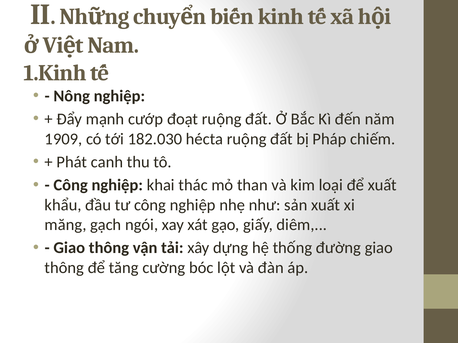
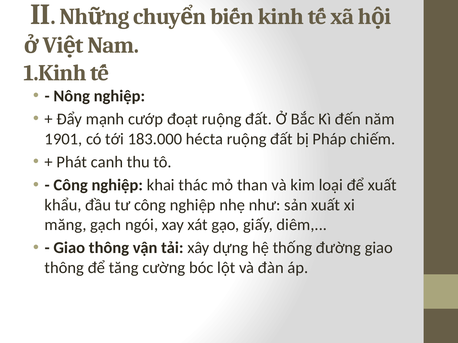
1909: 1909 -> 1901 (63, 139)
182.030: 182.030 -> 183.000 (155, 139)
